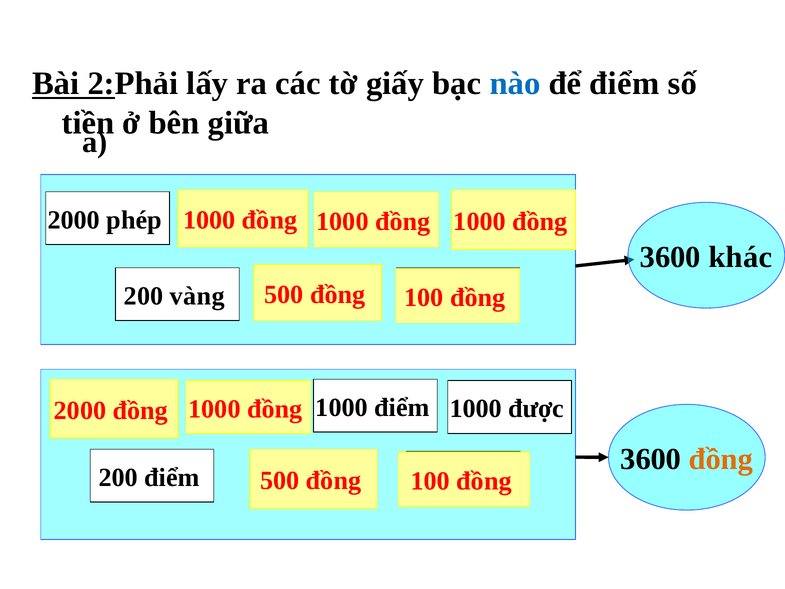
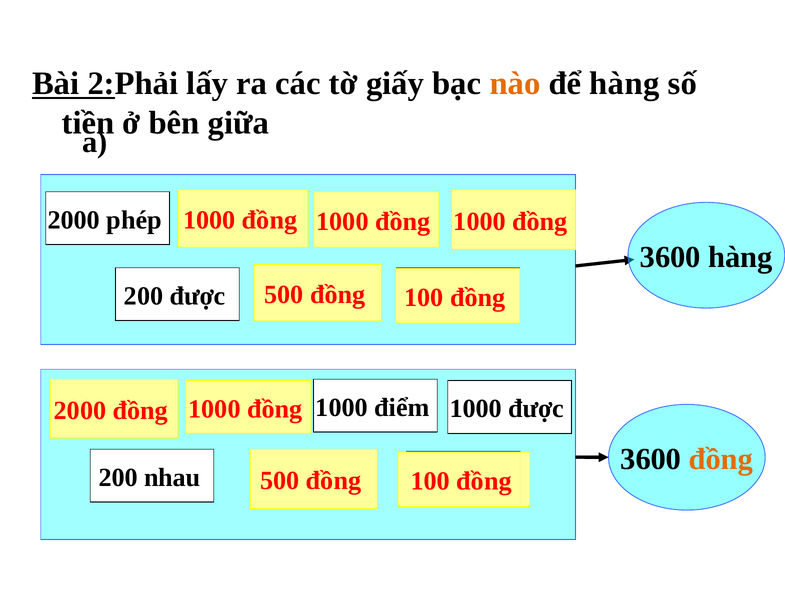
nào colour: blue -> orange (515, 84)
để điểm: điểm -> hàng (624, 84)
3600 khác: khác -> hàng (741, 257)
200 vàng: vàng -> được (198, 296)
200 điểm: điểm -> nhau (172, 477)
